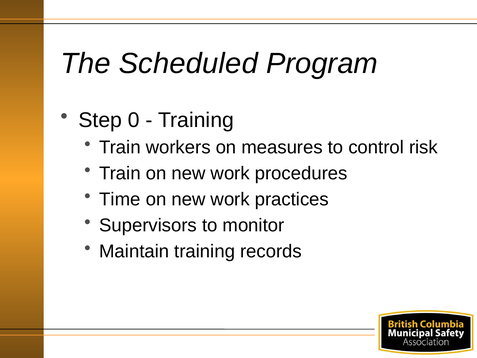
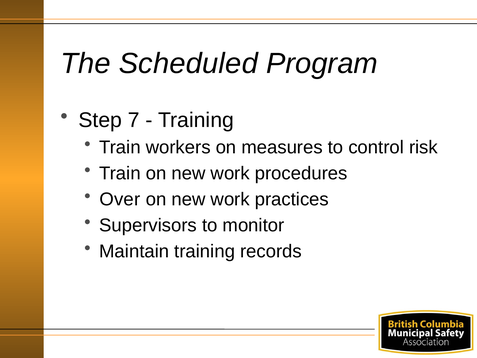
0: 0 -> 7 (134, 120)
Time: Time -> Over (120, 199)
